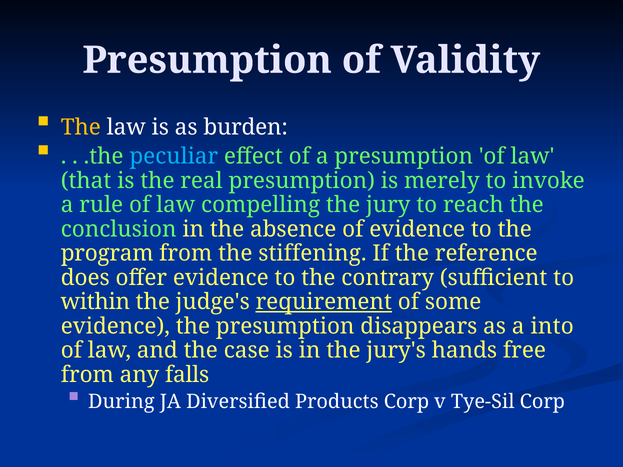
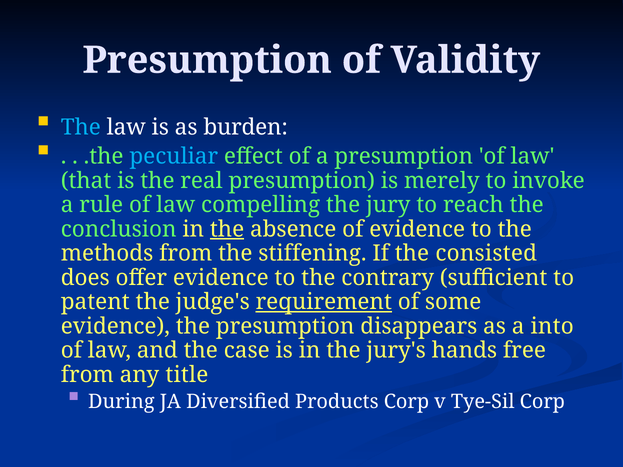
The colour: yellow -> light blue (81, 127)
the underline: none -> present (227, 229)
program: program -> methods (107, 254)
reference: reference -> consisted (486, 254)
within: within -> patent (95, 302)
falls: falls -> title (187, 375)
